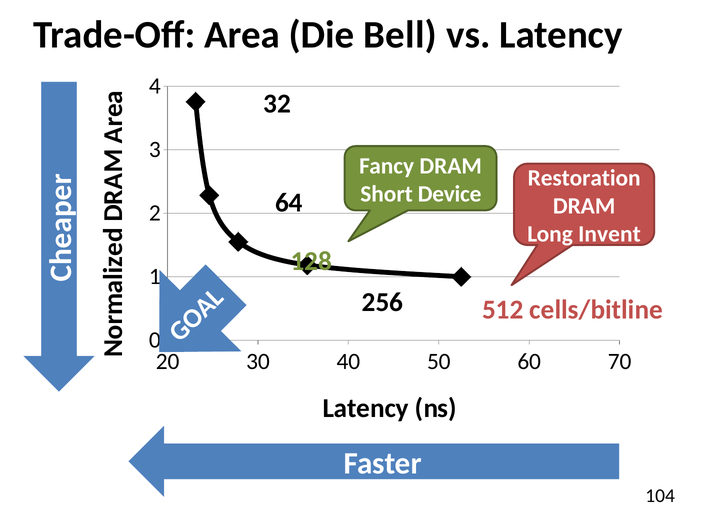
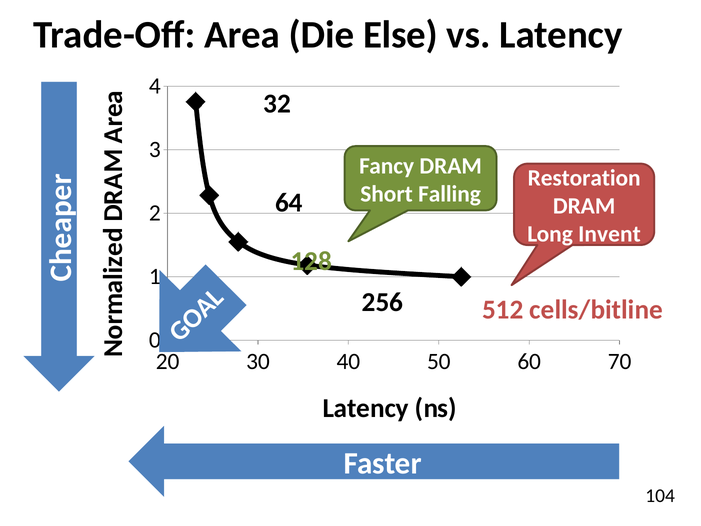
Bell: Bell -> Else (400, 35)
Device: Device -> Falling (449, 194)
